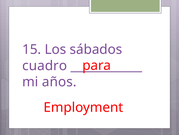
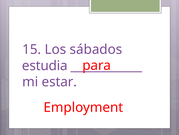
cuadro: cuadro -> estudia (45, 65)
años: años -> estar (59, 81)
